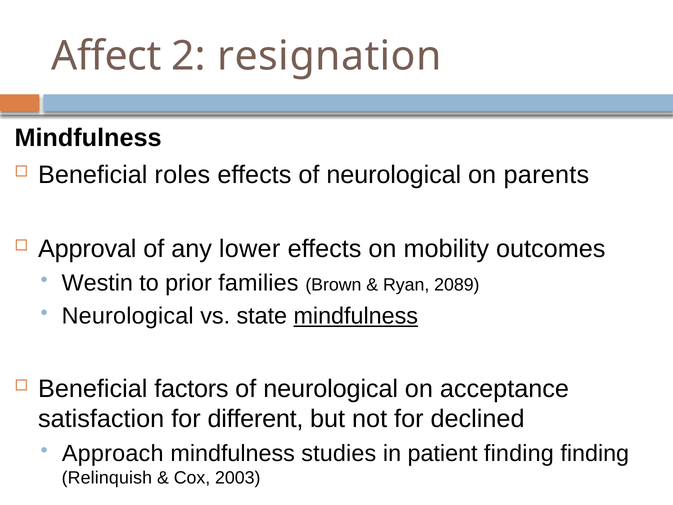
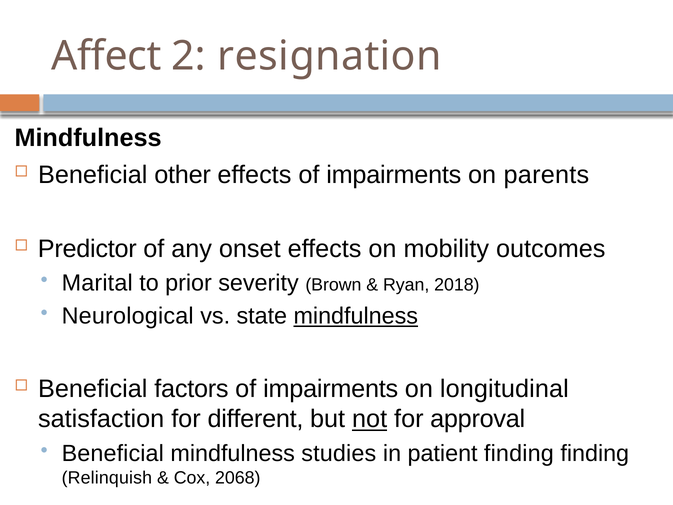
roles: roles -> other (183, 175)
effects of neurological: neurological -> impairments (394, 175)
Approval: Approval -> Predictor (87, 249)
lower: lower -> onset (250, 249)
Westin: Westin -> Marital (97, 283)
families: families -> severity (258, 283)
2089: 2089 -> 2018 (457, 285)
neurological: neurological -> impairments (331, 389)
acceptance: acceptance -> longitudinal (504, 389)
not underline: none -> present (370, 419)
declined: declined -> approval (478, 419)
Approach: Approach -> Beneficial (113, 453)
2003: 2003 -> 2068 (238, 477)
